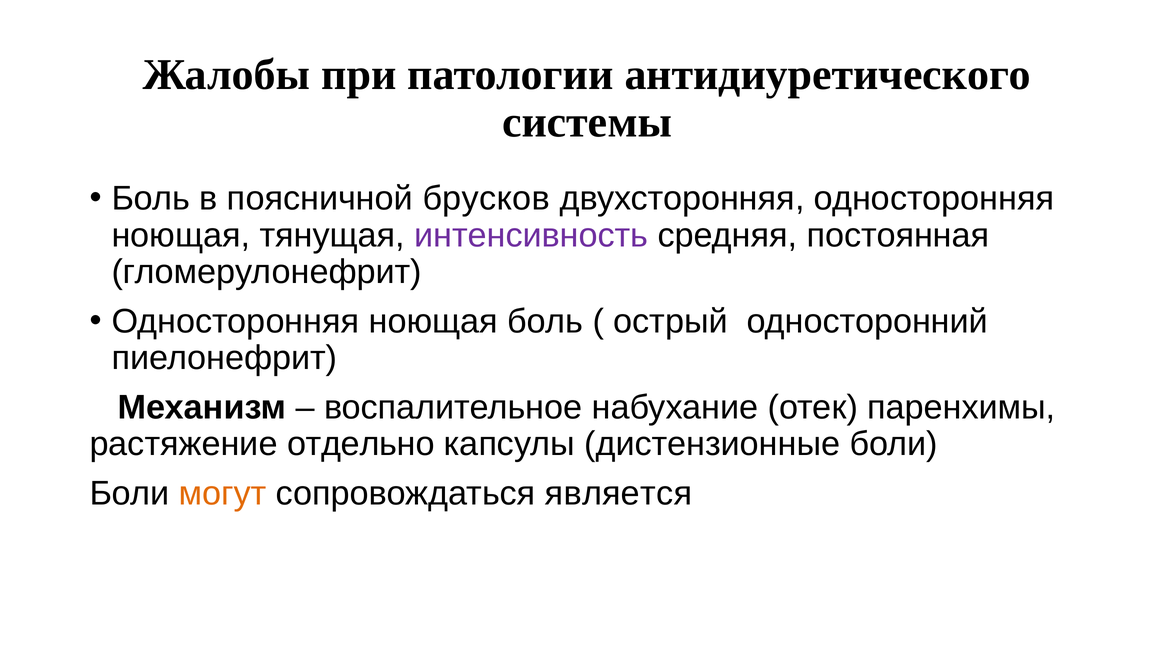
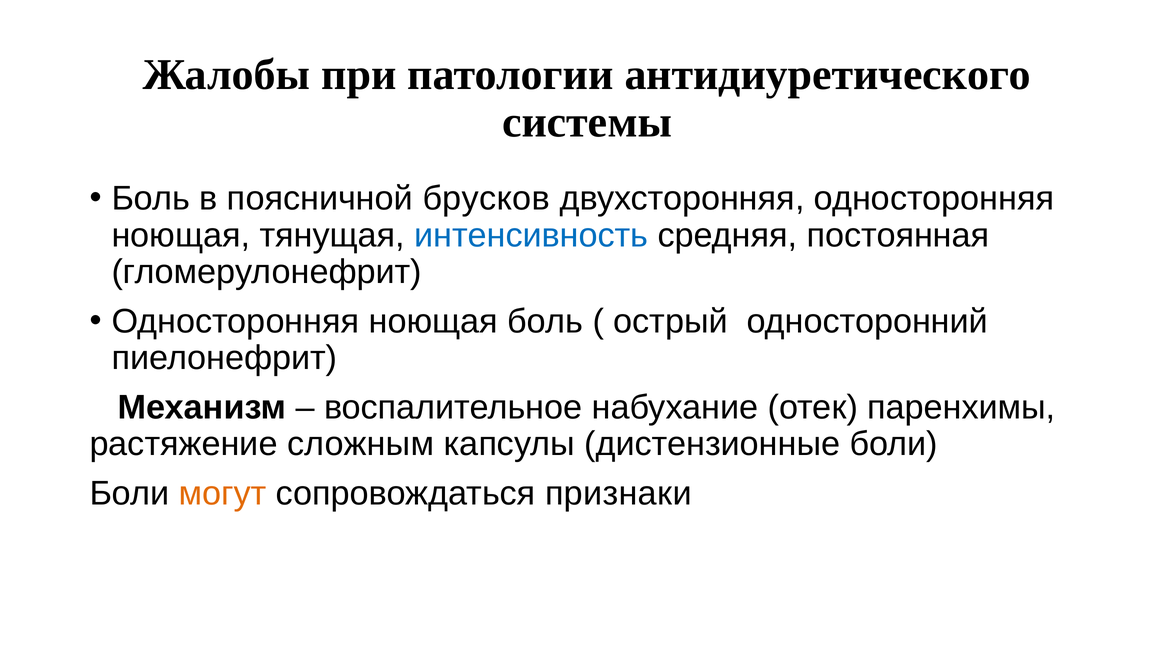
интенсивность colour: purple -> blue (531, 235)
отдельно: отдельно -> сложным (361, 444)
является: является -> признаки (618, 494)
